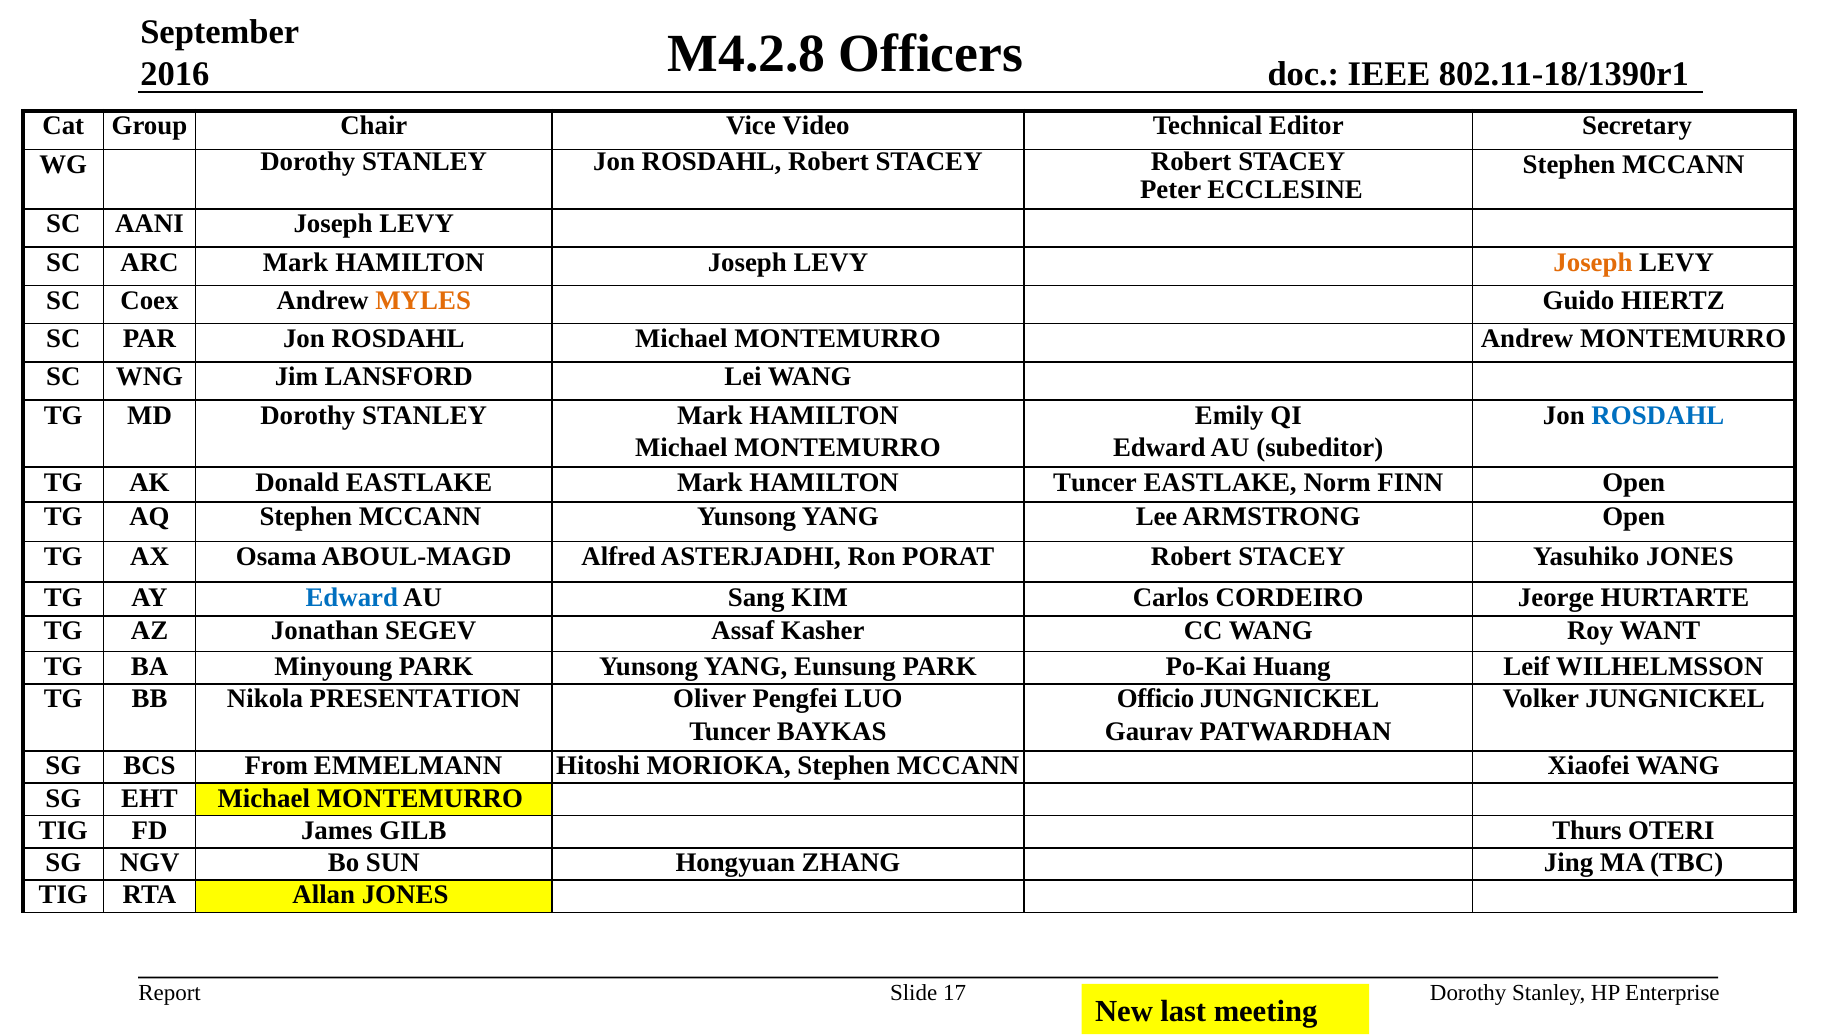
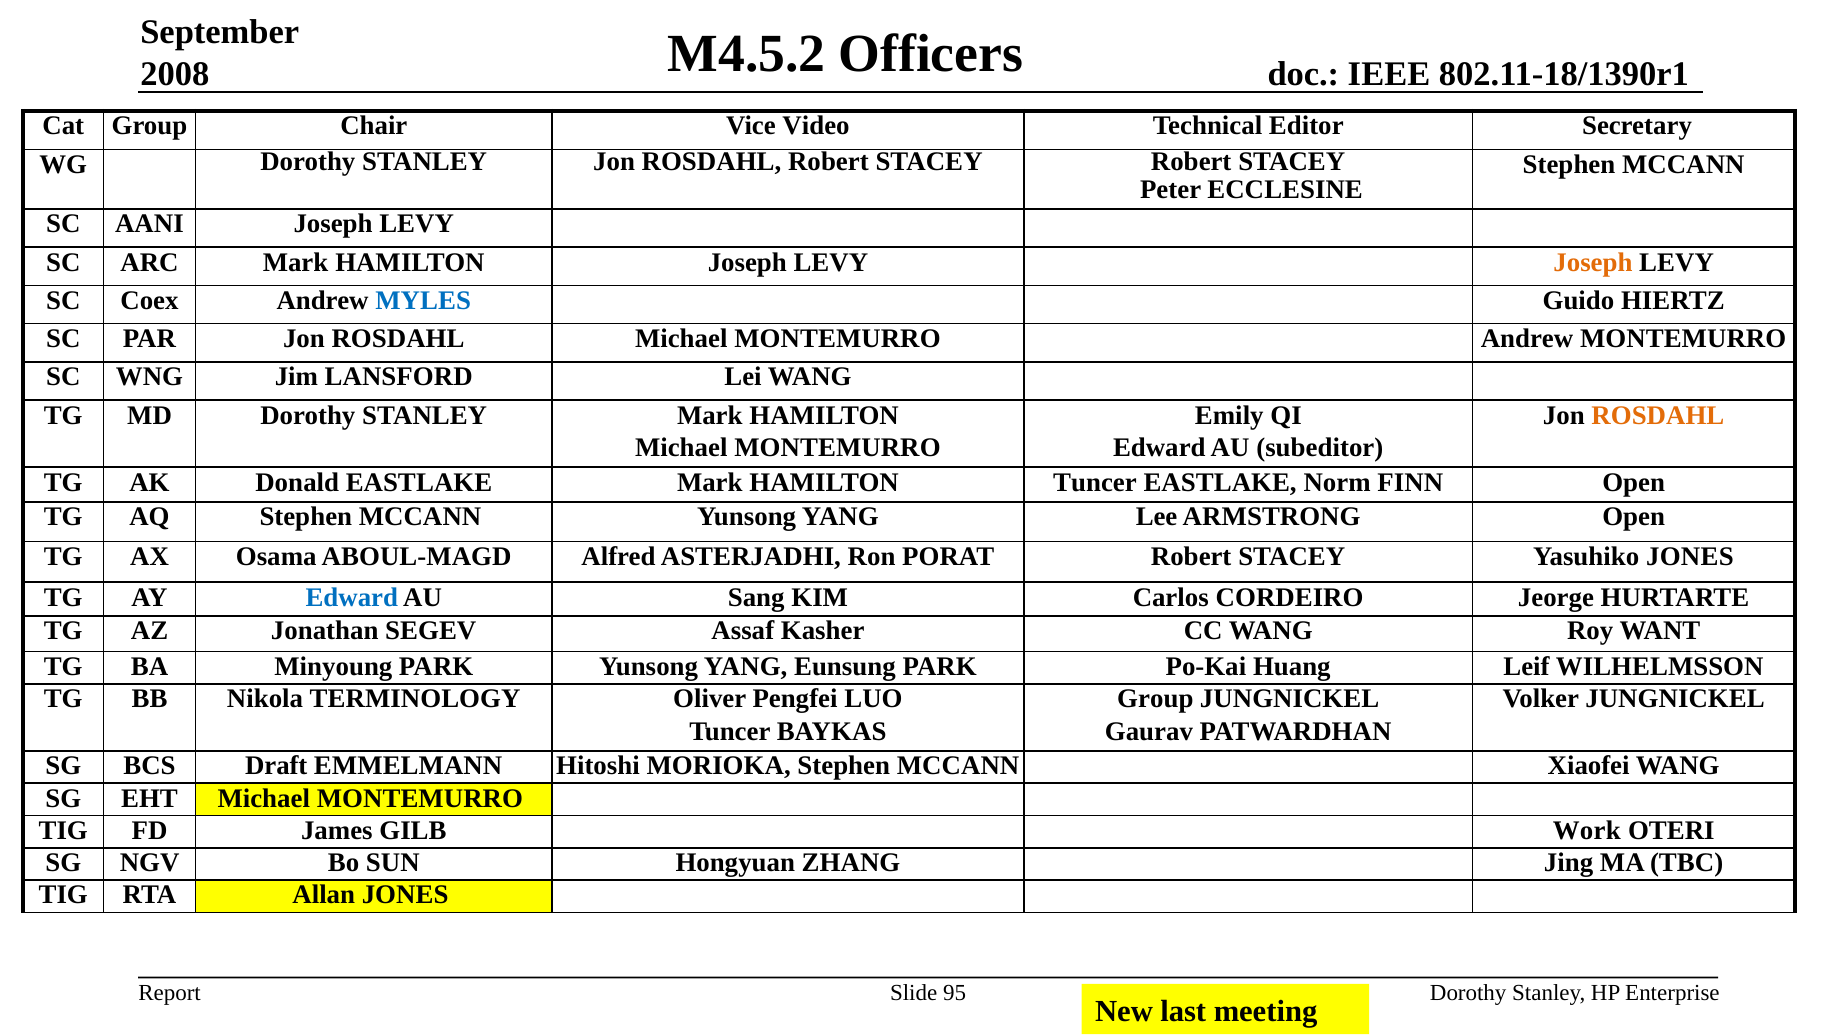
M4.2.8: M4.2.8 -> M4.5.2 (747, 54)
2016: 2016 -> 2008 (175, 74)
MYLES colour: orange -> blue (423, 301)
ROSDAHL colour: blue -> orange (1658, 415)
PRESENTATION: PRESENTATION -> TERMINOLOGY (415, 699)
Officio: Officio -> Group (1155, 699)
From: From -> Draft (276, 766)
Thurs: Thurs -> Work (1587, 831)
17: 17 -> 95 (955, 993)
